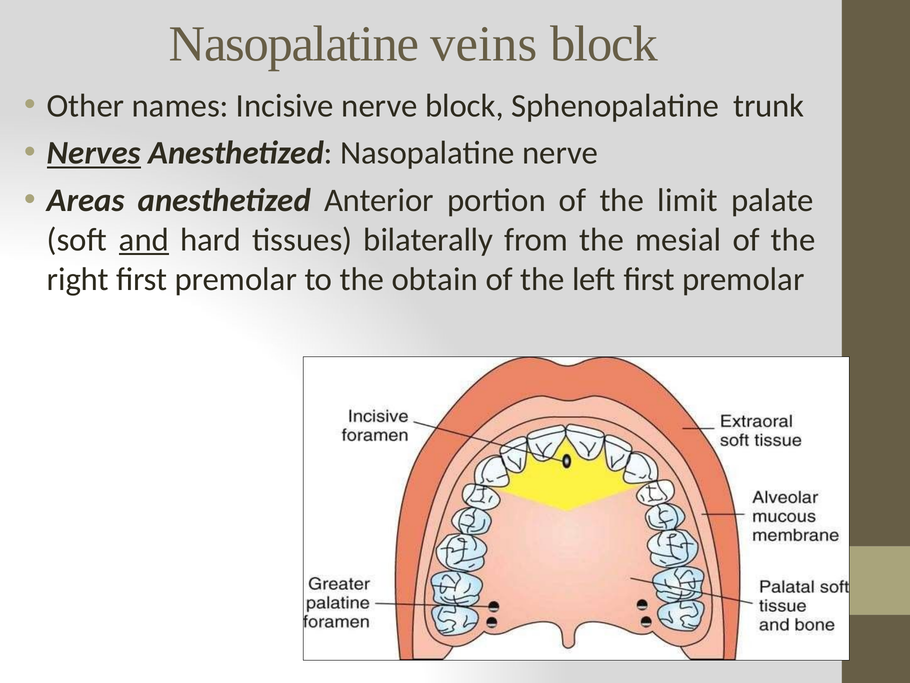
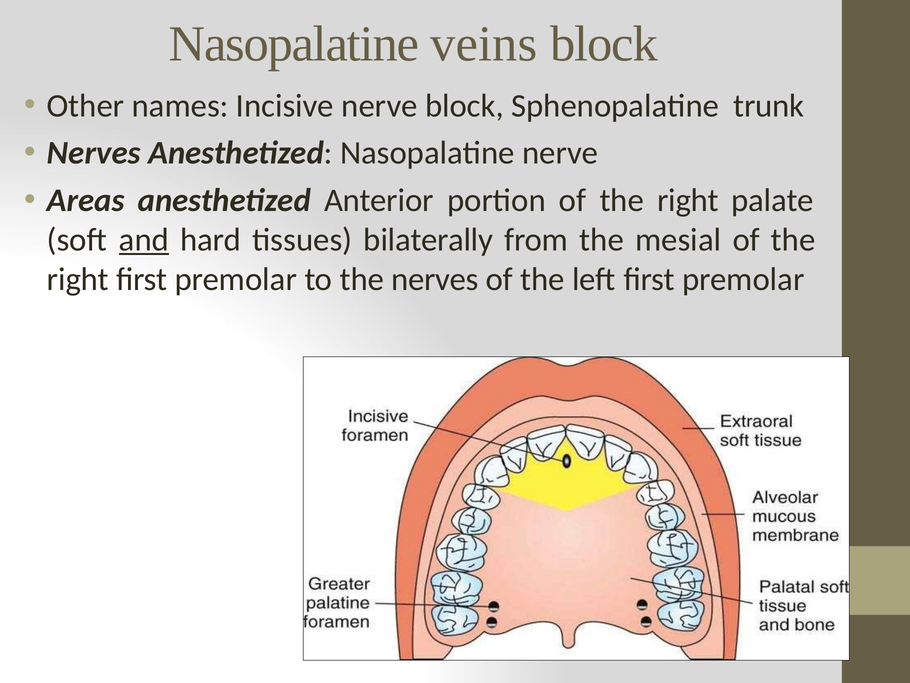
Nerves underline: present -> none (94, 153)
portion of the limit: limit -> right (688, 200)
the obtain: obtain -> nerves (435, 279)
